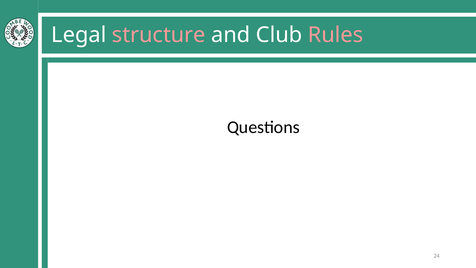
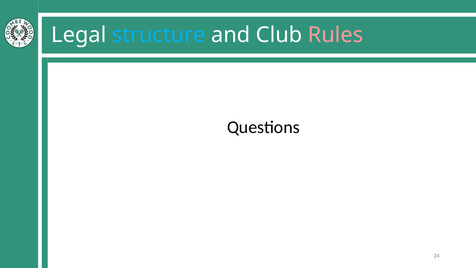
structure colour: pink -> light blue (159, 35)
